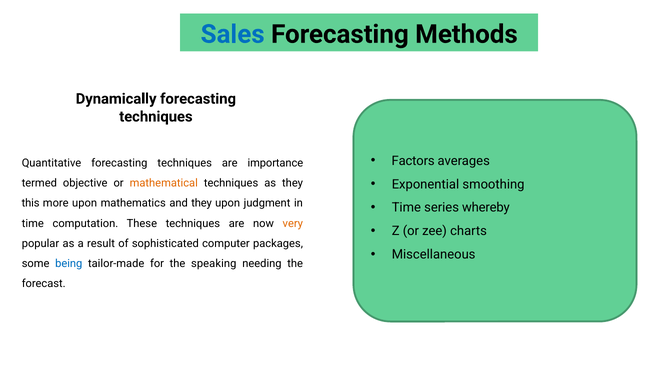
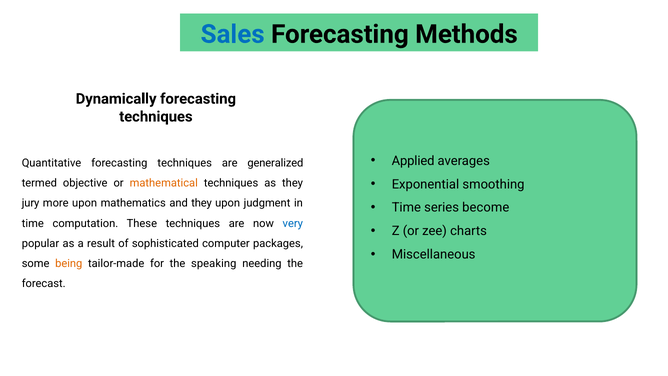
Factors: Factors -> Applied (413, 161)
importance: importance -> generalized (275, 163)
this: this -> jury (31, 203)
whereby: whereby -> become (486, 208)
very colour: orange -> blue (293, 223)
being colour: blue -> orange (69, 263)
